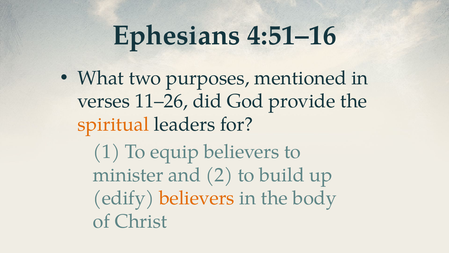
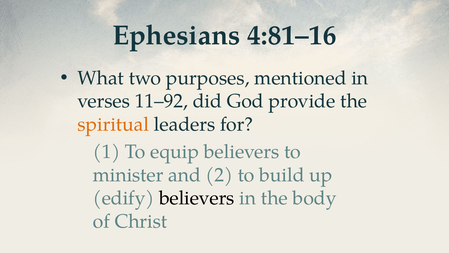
4:51–16: 4:51–16 -> 4:81–16 (292, 35)
11–26: 11–26 -> 11–92 (161, 101)
believers colour: orange -> black (197, 198)
